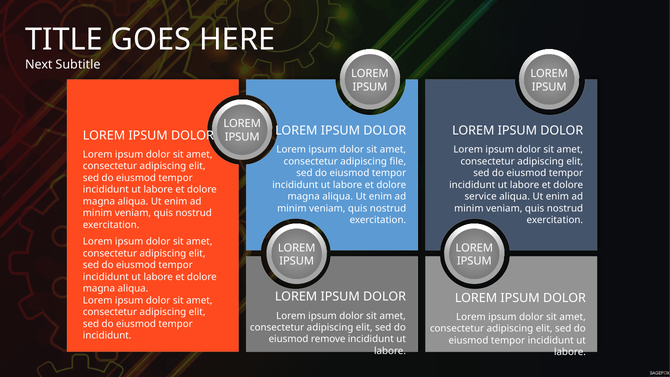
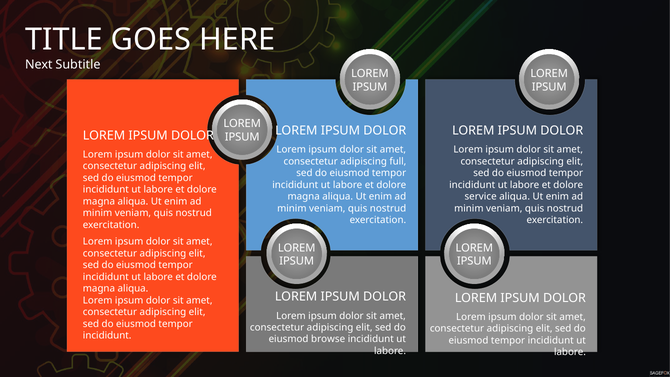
file: file -> full (398, 161)
remove: remove -> browse (328, 339)
